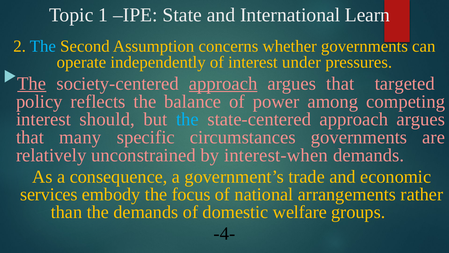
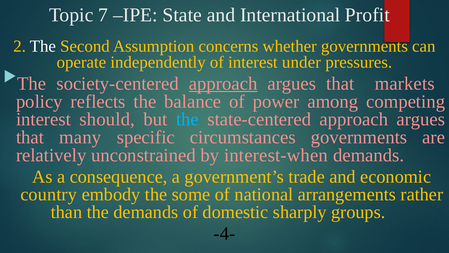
1: 1 -> 7 (103, 15)
Learn: Learn -> Profit (367, 15)
The colour: light blue -> white (43, 46)
The underline: present -> none (32, 83)
targeted: targeted -> markets (405, 83)
services: services -> country (49, 194)
focus: focus -> some (191, 194)
welfare: welfare -> sharply (300, 212)
